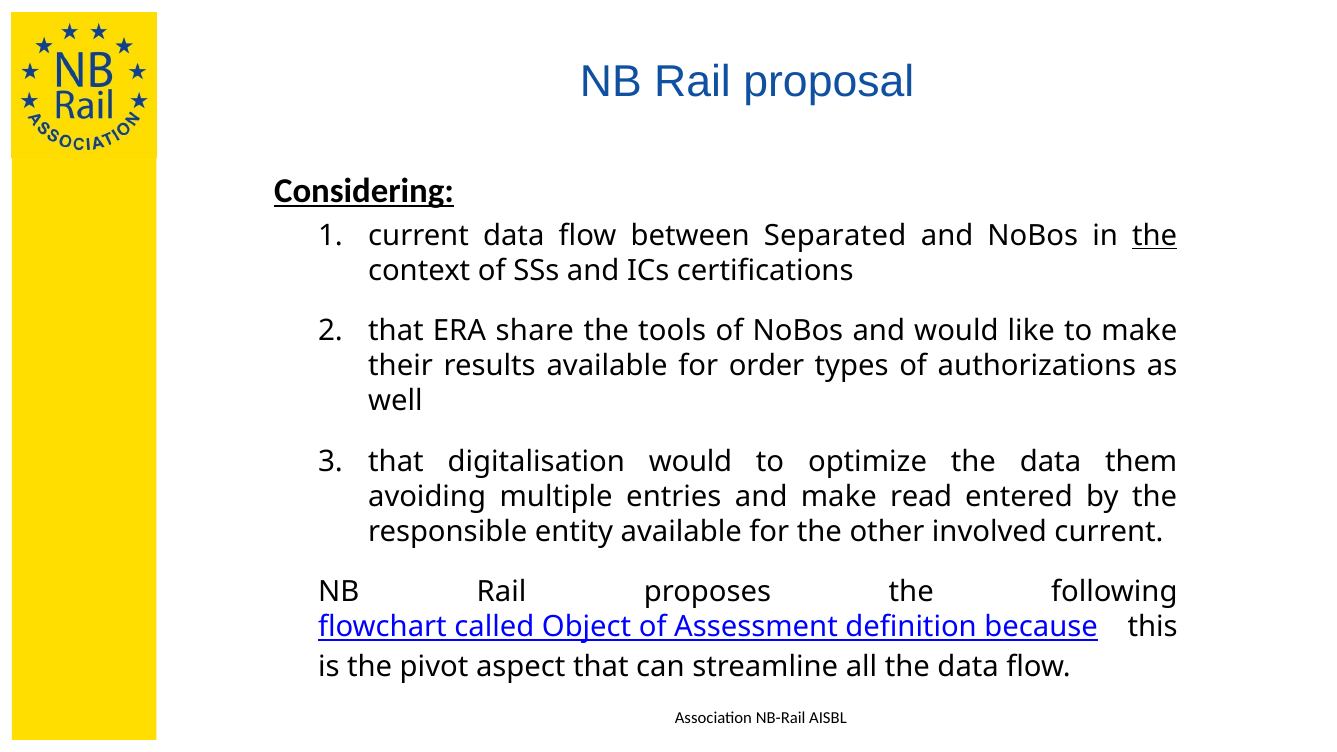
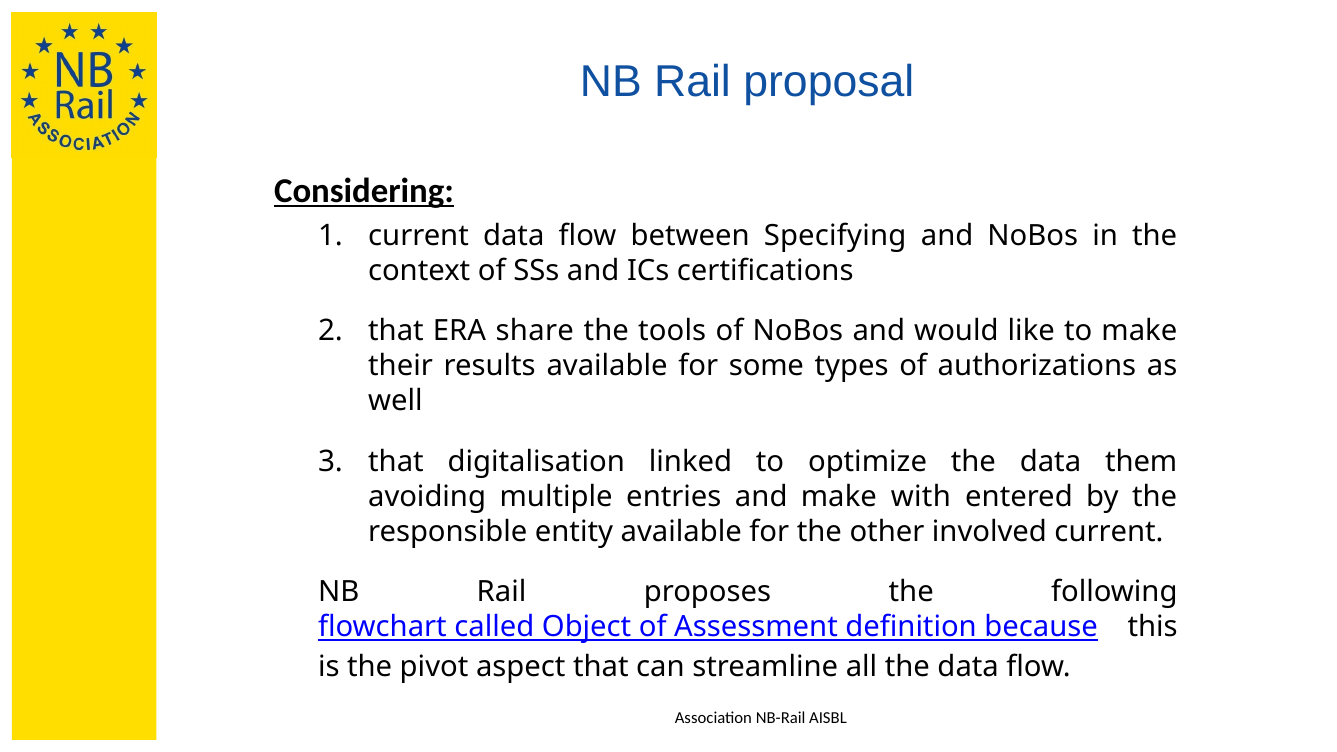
Separated: Separated -> Specifying (835, 236)
the underline: present -> none (1155, 236)
order: order -> some (766, 366)
digitalisation would: would -> linked (690, 461)
read: read -> with (921, 497)
